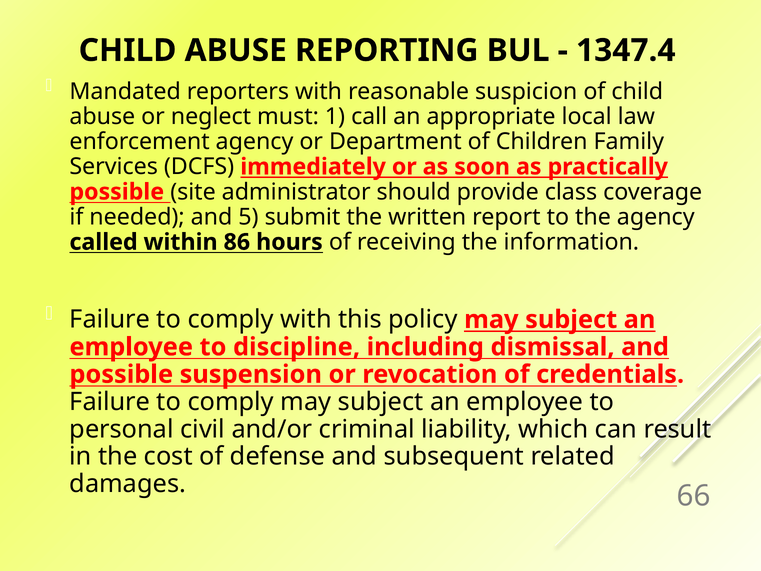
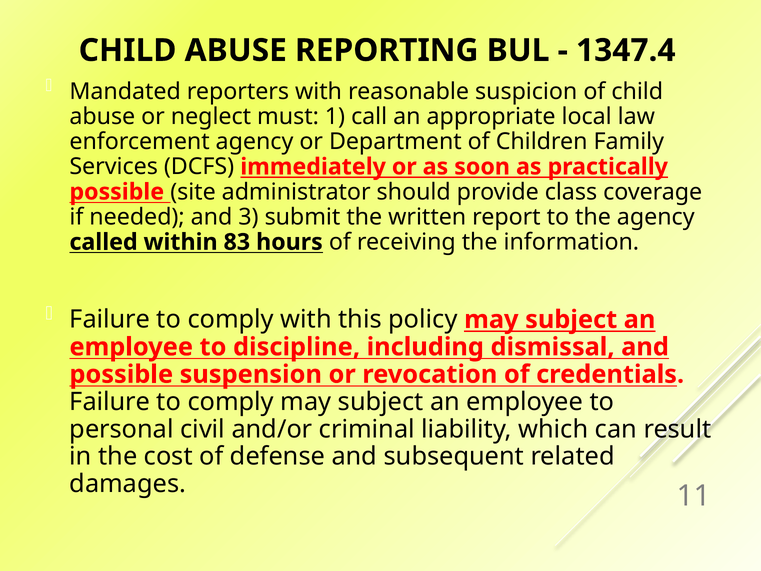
5: 5 -> 3 (248, 217)
86: 86 -> 83 (237, 242)
66: 66 -> 11 (694, 496)
